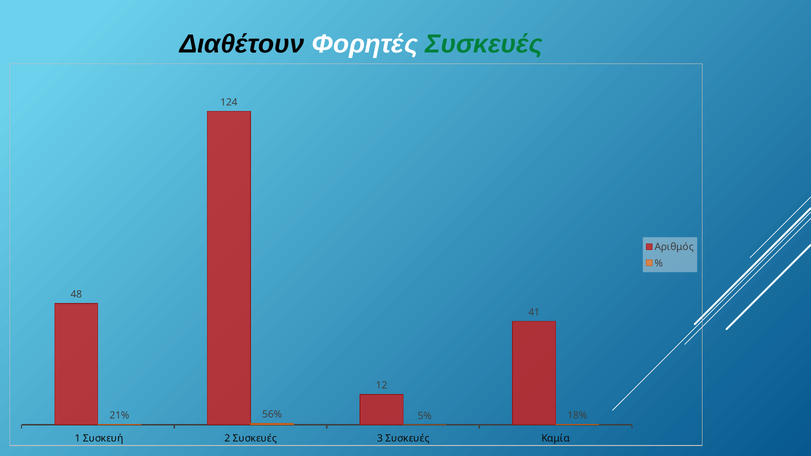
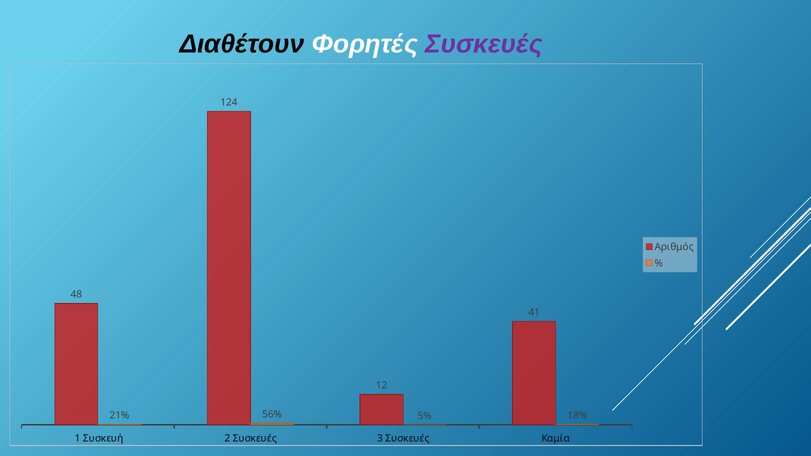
Συσκευές colour: green -> purple (484, 44)
